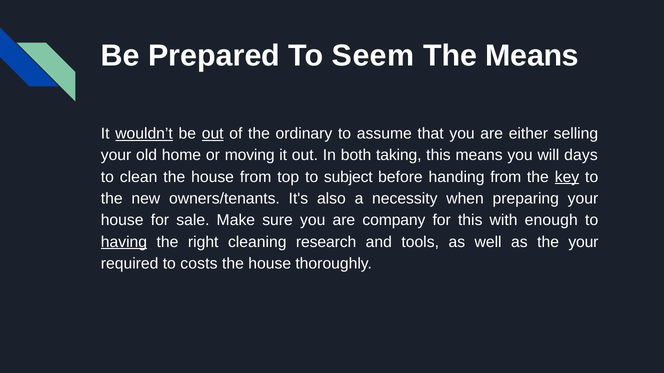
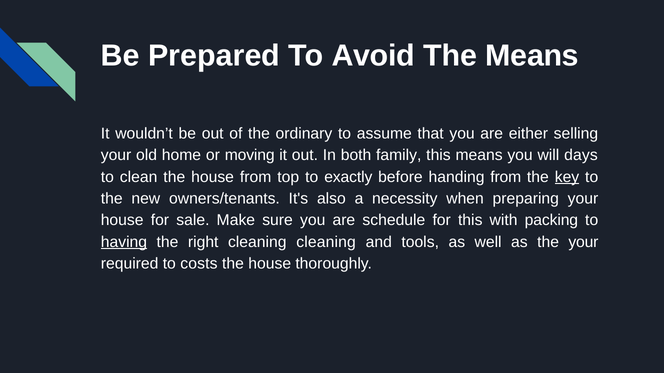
Seem: Seem -> Avoid (373, 56)
wouldn’t underline: present -> none (144, 134)
out underline: present -> none (213, 134)
taking: taking -> family (399, 155)
subject: subject -> exactly (348, 177)
company: company -> schedule (394, 221)
enough: enough -> packing (551, 221)
cleaning research: research -> cleaning (326, 242)
